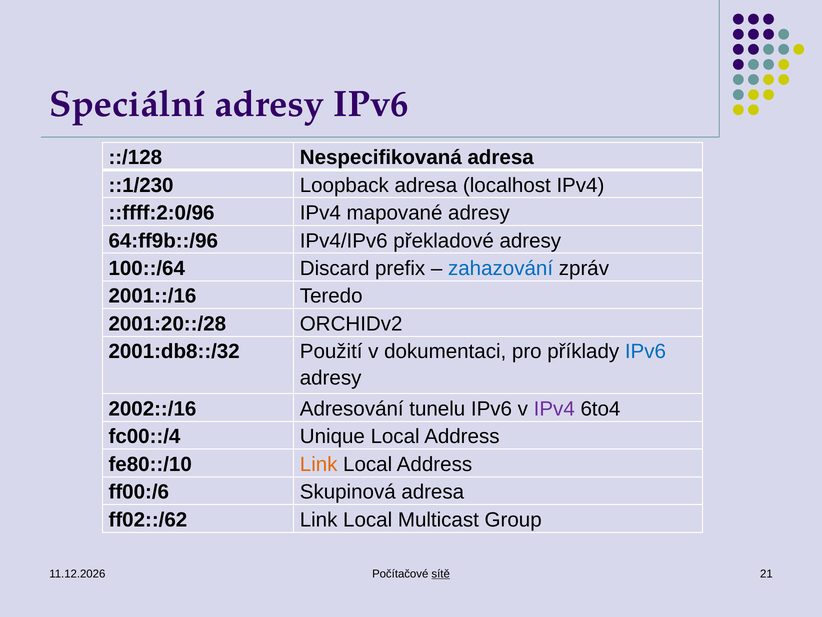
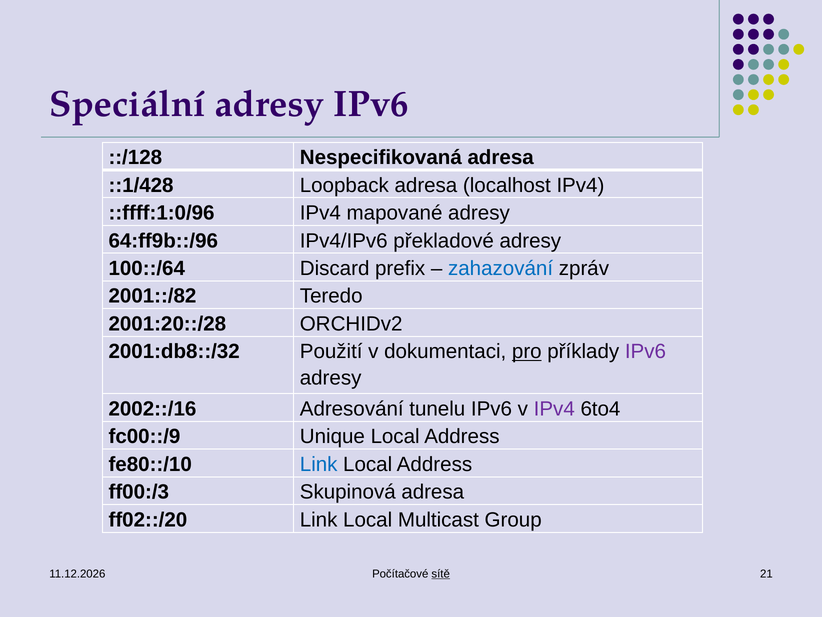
::1/230: ::1/230 -> ::1/428 (141, 185)
::ffff:2:0/96: ::ffff:2:0/96 -> ::ffff:1:0/96 (162, 213)
2001::/16: 2001::/16 -> 2001::/82 (152, 296)
pro underline: none -> present (527, 351)
IPv6 colour: blue -> purple (645, 351)
fc00::/4: fc00::/4 -> fc00::/9 (144, 436)
Link colour: orange -> blue (319, 464)
ff00:/6: ff00:/6 -> ff00:/3 (139, 492)
ff02::/62: ff02::/62 -> ff02::/20 (148, 519)
